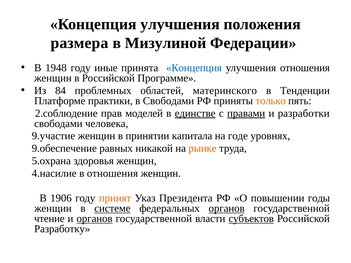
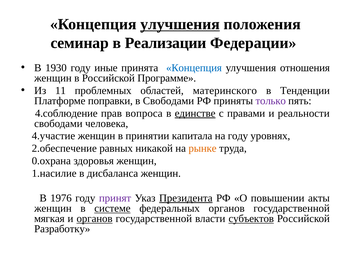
улучшения underline: none -> present (180, 24)
размера: размера -> семинар (80, 43)
Мизулиной: Мизулиной -> Реализации (166, 43)
1948: 1948 -> 1930 (56, 68)
84: 84 -> 11 (60, 91)
практики: практики -> поправки (110, 101)
только colour: orange -> purple (271, 101)
2.соблюдение: 2.соблюдение -> 4.соблюдение (66, 113)
моделей: моделей -> вопроса (144, 113)
правами underline: present -> none (246, 113)
разработки: разработки -> реальности (304, 113)
9.участие: 9.участие -> 4.участие (53, 136)
на годe: годe -> году (238, 136)
9.обеспечение: 9.обеспечение -> 2.обеспечение (64, 149)
5.охрана: 5.охрана -> 0.охрана (51, 161)
4.насилие: 4.насилие -> 1.насилие (54, 173)
в отношения: отношения -> дисбаланса (113, 173)
1906: 1906 -> 1976 (61, 198)
принят colour: orange -> purple (115, 198)
Президента underline: none -> present (186, 198)
годы: годы -> акты (319, 198)
органов underline: present -> none (227, 209)
чтение: чтение -> мягкая (49, 219)
